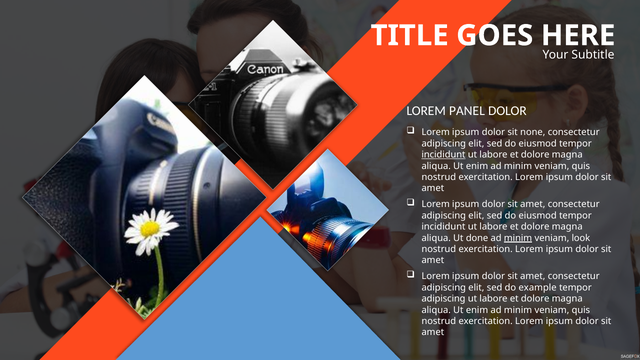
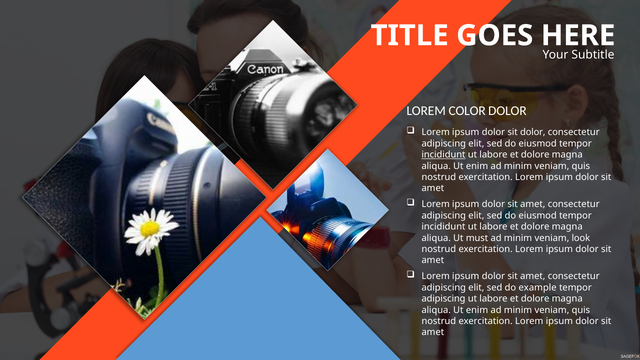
PANEL: PANEL -> COLOR (467, 111)
sit none: none -> dolor (533, 132)
done: done -> must (477, 238)
minim underline: present -> none (518, 238)
